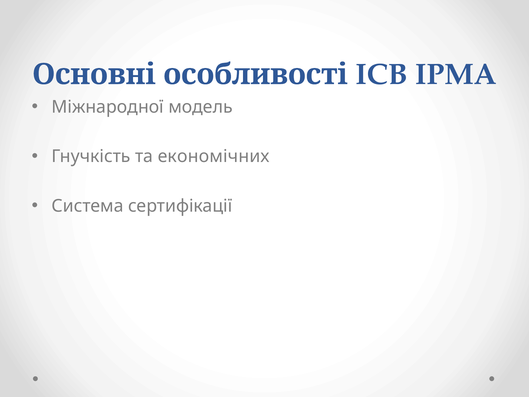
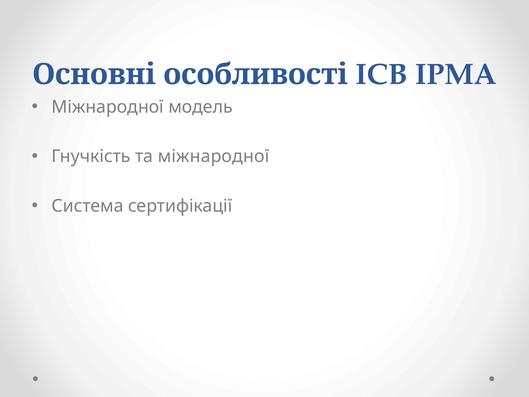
та економічних: економічних -> міжнародної (214, 156)
